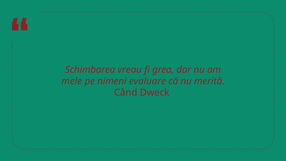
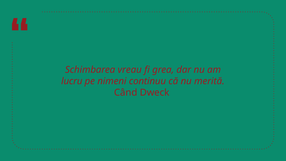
mele: mele -> lucru (72, 81)
evaluare: evaluare -> continuu (147, 81)
